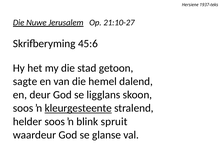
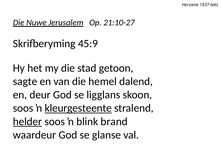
45:6: 45:6 -> 45:9 (88, 43)
helder underline: none -> present (27, 121)
spruit: spruit -> brand (114, 121)
